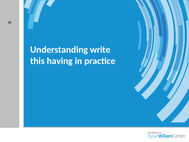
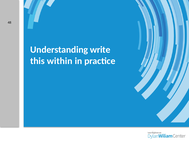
having: having -> within (60, 61)
